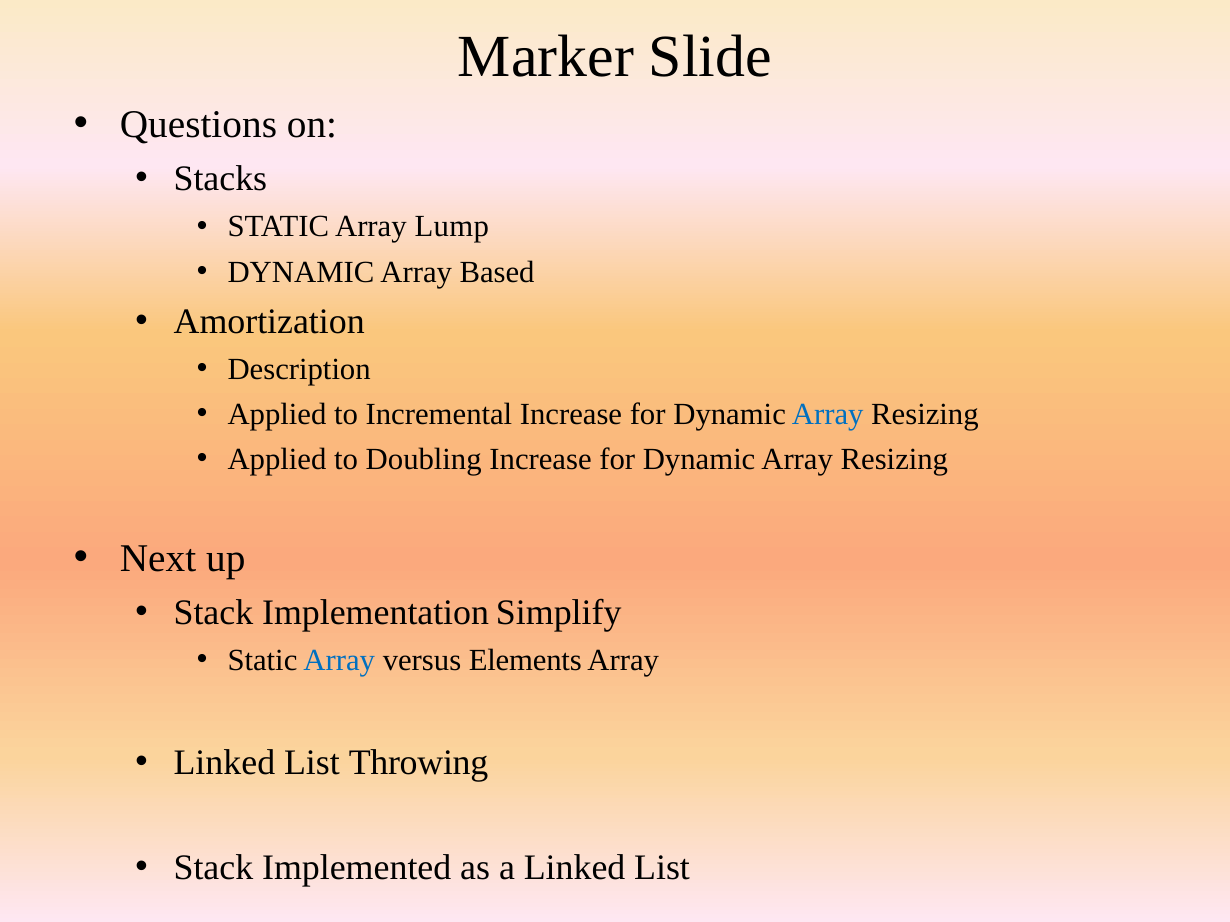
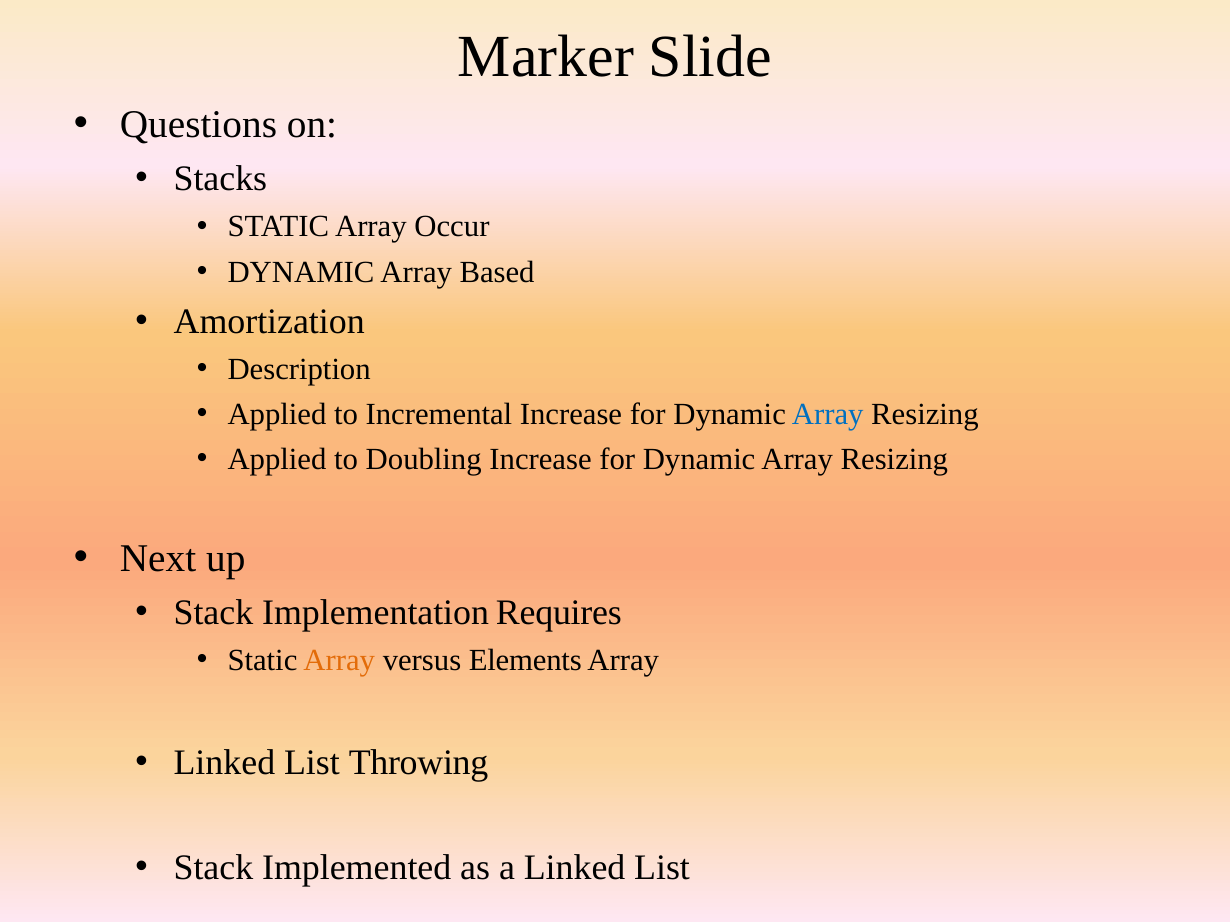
Lump: Lump -> Occur (452, 227)
Simplify: Simplify -> Requires (559, 613)
Array colour: blue -> orange (339, 661)
